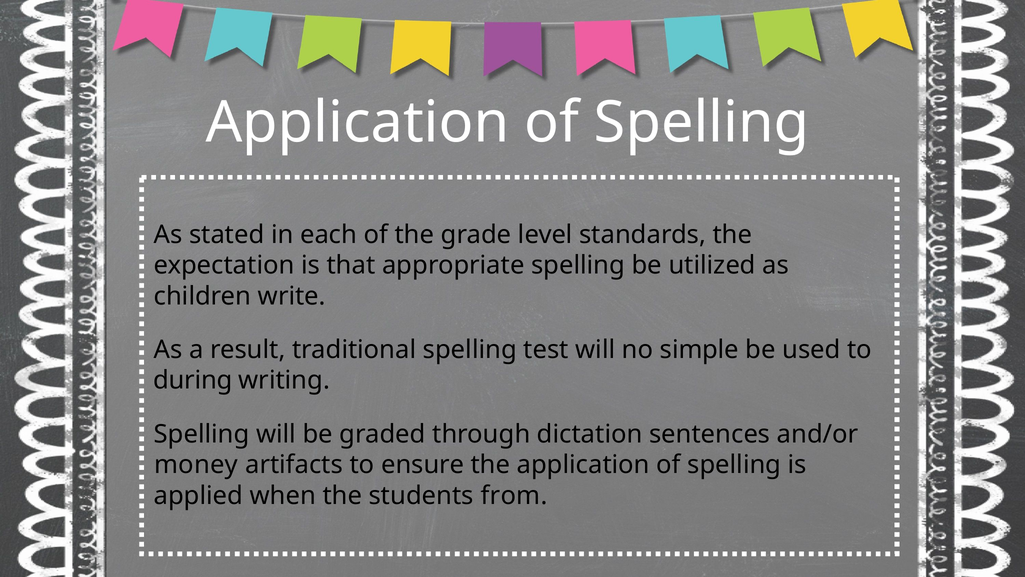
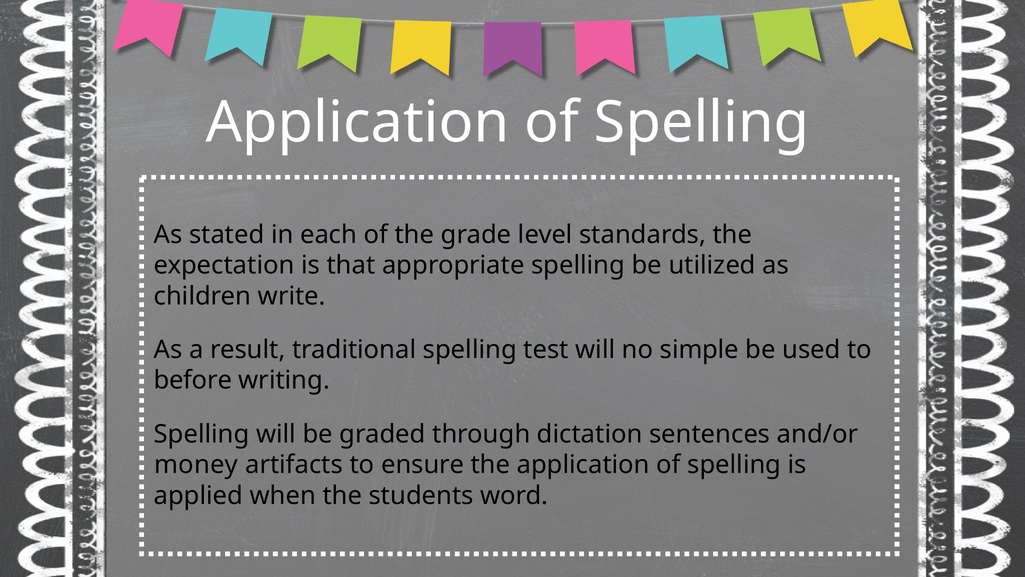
during: during -> before (193, 380)
from: from -> word (514, 495)
